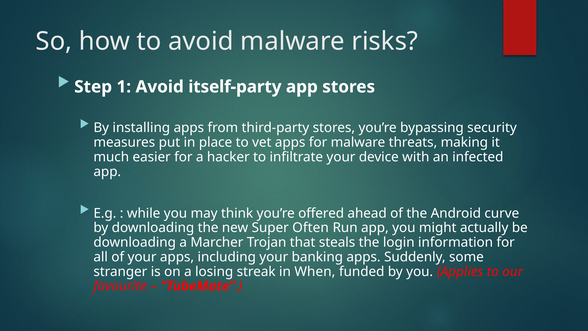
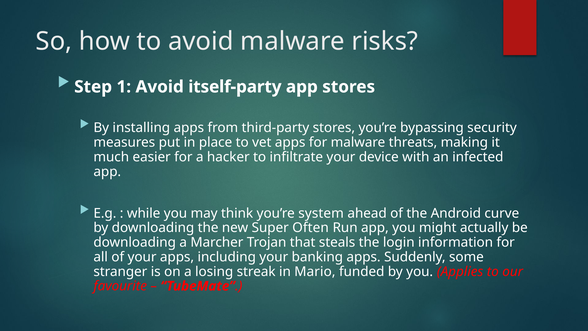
offered: offered -> system (321, 213)
When: When -> Mario (315, 271)
